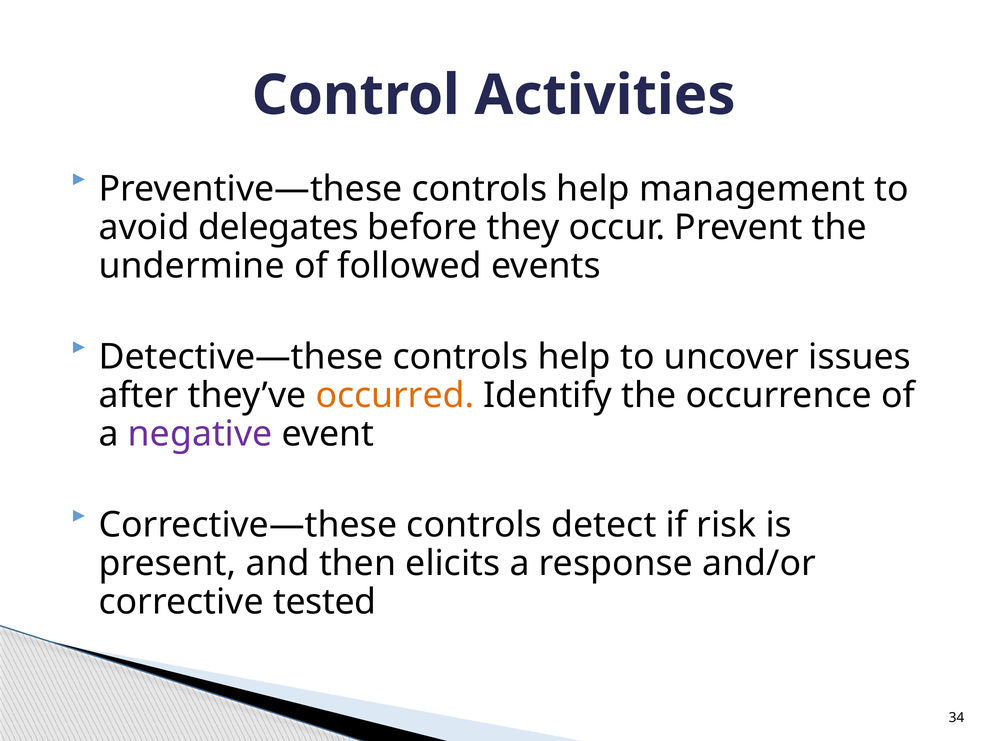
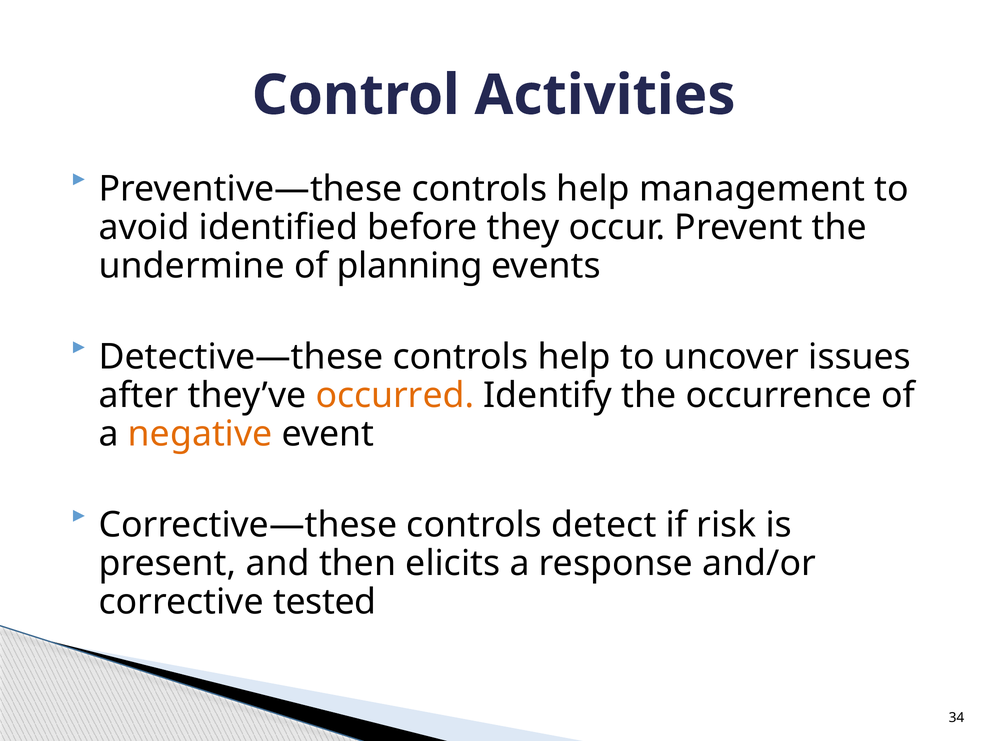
delegates: delegates -> identified (278, 227)
followed: followed -> planning (410, 266)
negative colour: purple -> orange (200, 434)
